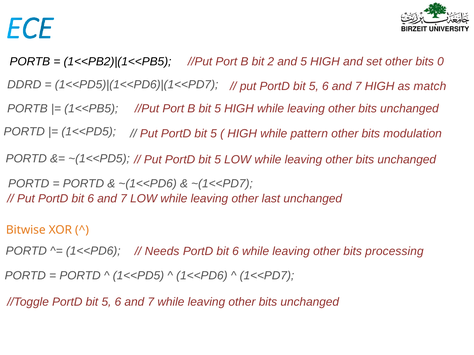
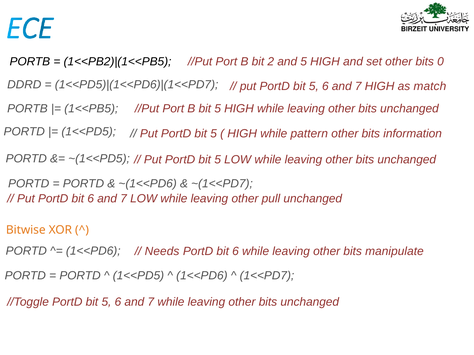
modulation: modulation -> information (413, 134)
last: last -> pull (271, 199)
processing: processing -> manipulate (394, 252)
